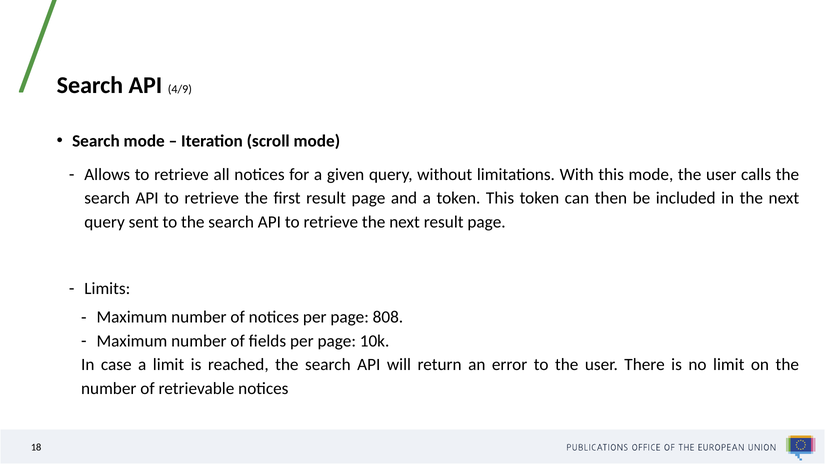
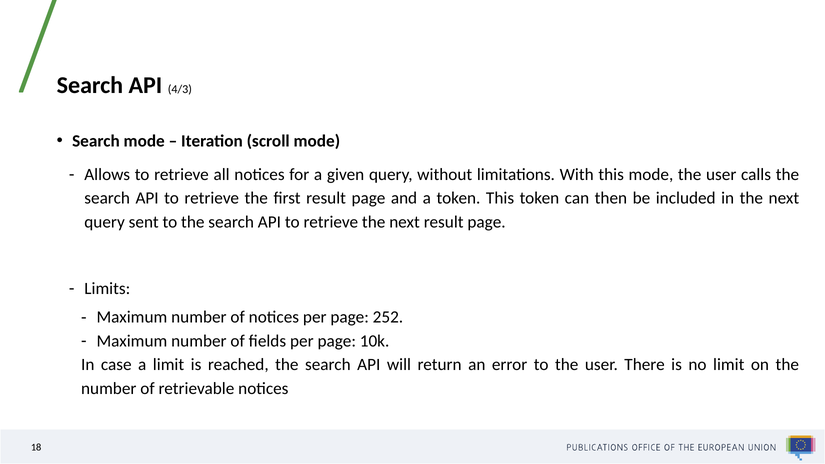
4/9: 4/9 -> 4/3 (180, 89)
808: 808 -> 252 (388, 317)
